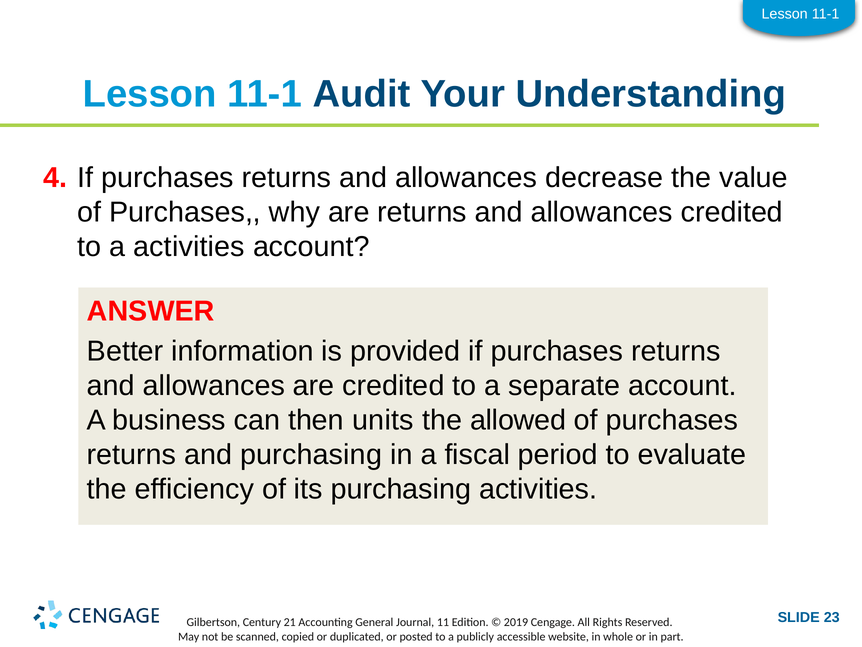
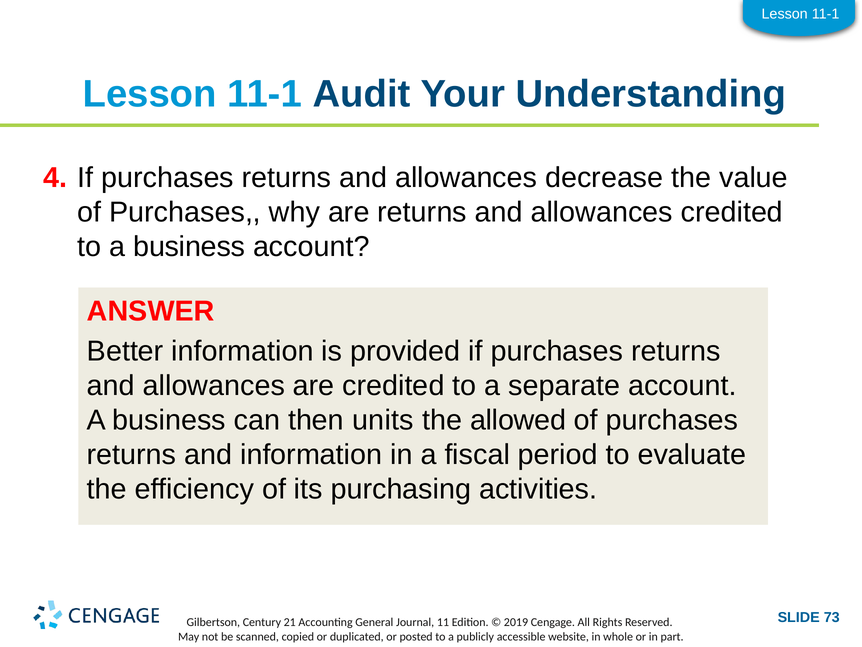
to a activities: activities -> business (189, 247)
and purchasing: purchasing -> information (311, 455)
23: 23 -> 73 (832, 617)
